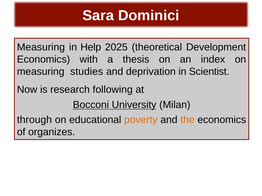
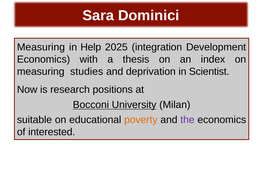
theoretical: theoretical -> integration (157, 47)
following: following -> positions (113, 90)
through: through -> suitable (34, 120)
the colour: orange -> purple (187, 120)
organizes: organizes -> interested (52, 132)
